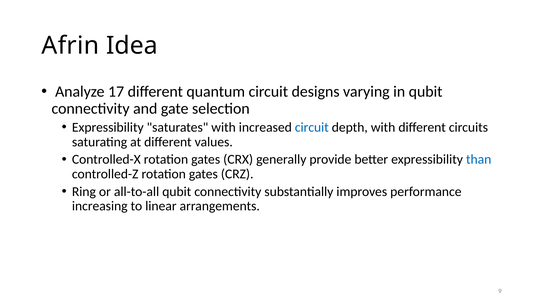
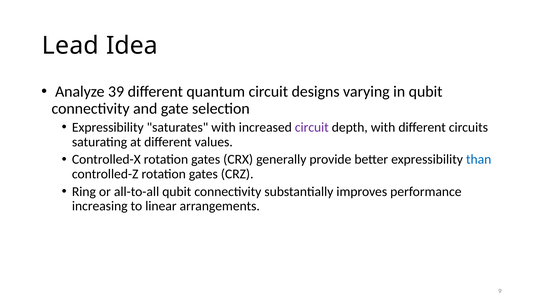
Afrin: Afrin -> Lead (70, 46)
17: 17 -> 39 (116, 92)
circuit colour: blue -> purple (312, 128)
